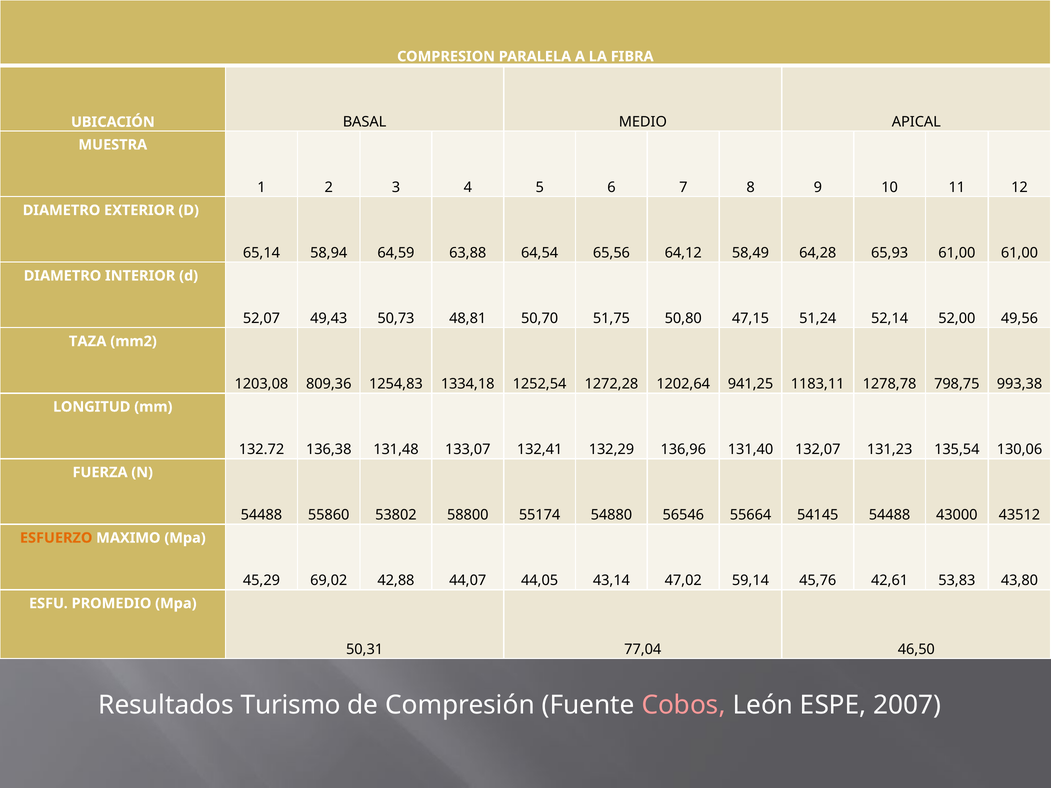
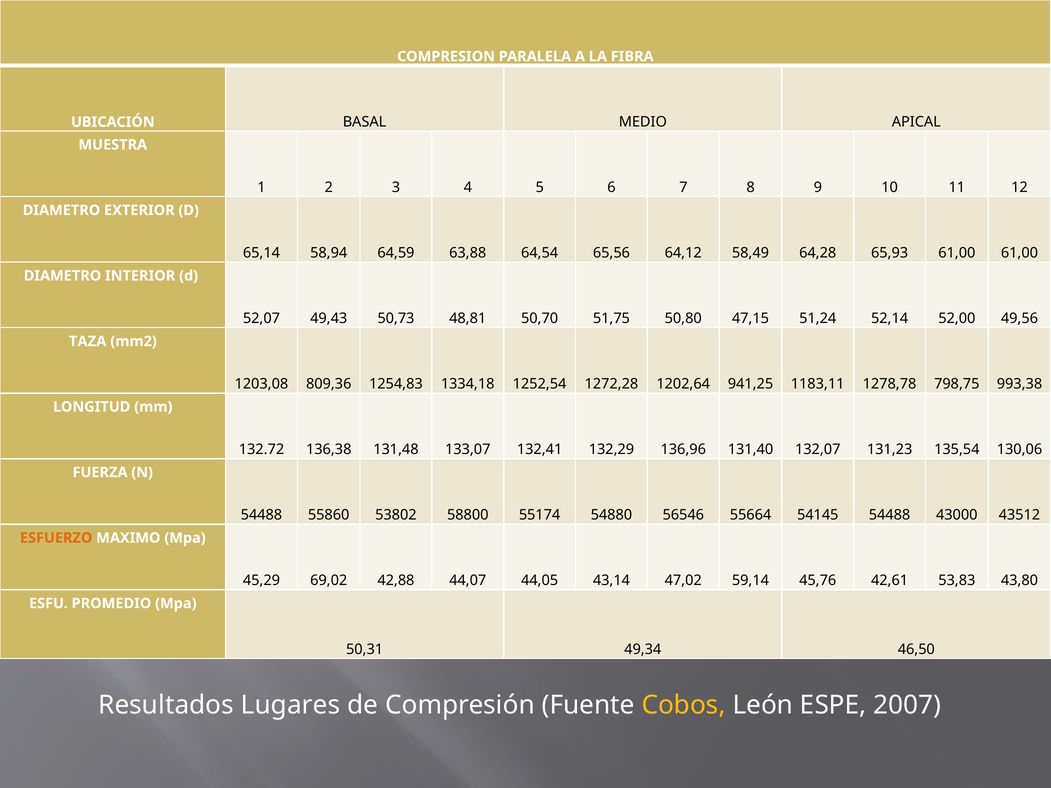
77,04: 77,04 -> 49,34 (643, 650)
Turismo: Turismo -> Lugares (291, 705)
Cobos colour: pink -> yellow (684, 705)
